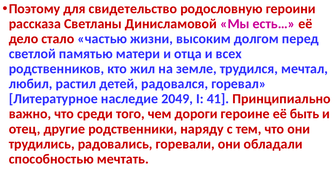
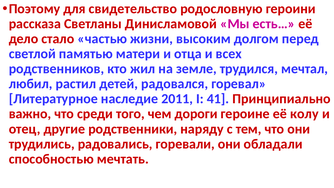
2049: 2049 -> 2011 (177, 99)
быть: быть -> колу (304, 114)
